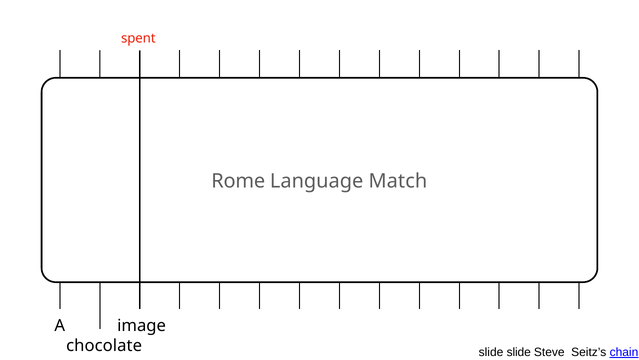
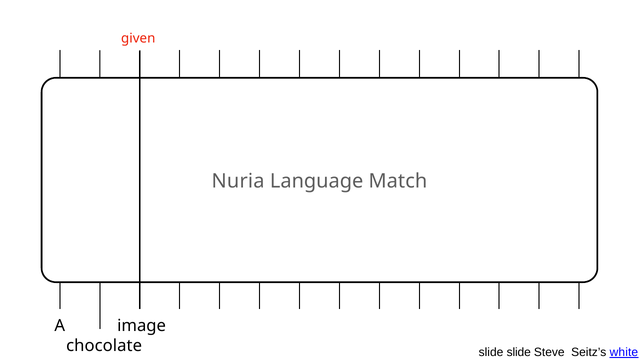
spent: spent -> given (138, 38)
Rome: Rome -> Nuria (238, 181)
chain: chain -> white (624, 352)
